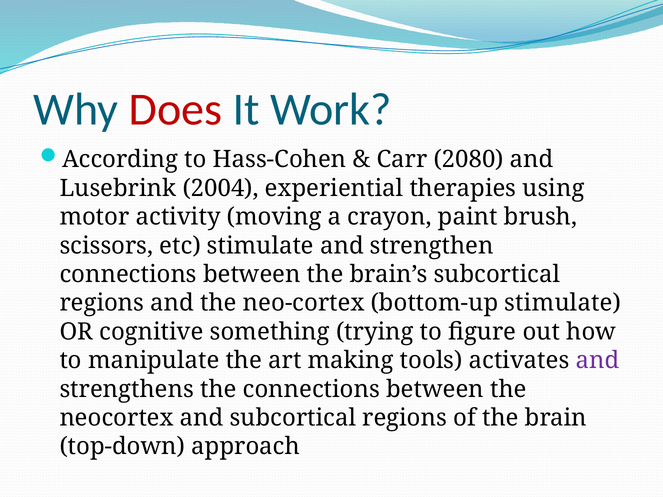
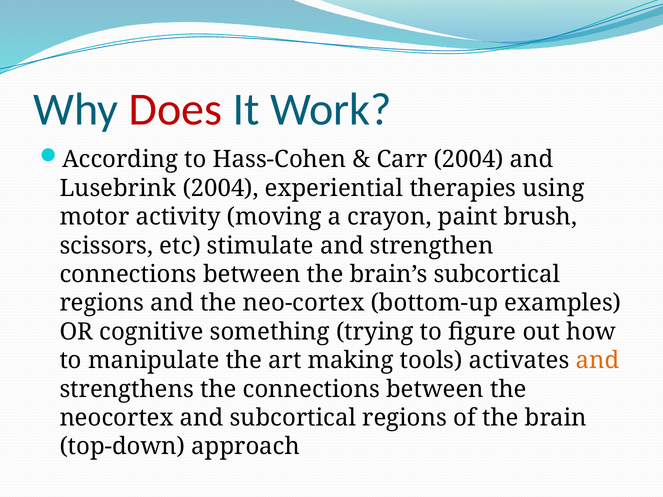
Carr 2080: 2080 -> 2004 (469, 160)
bottom-up stimulate: stimulate -> examples (563, 303)
and colour: purple -> orange (598, 361)
